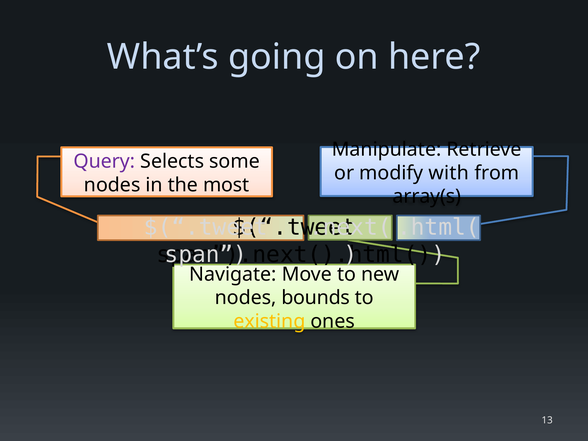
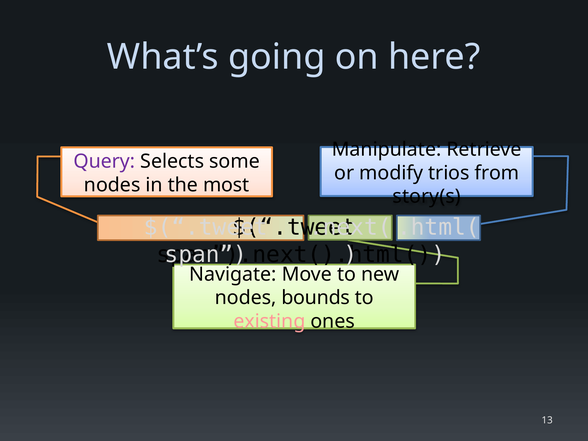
with: with -> trios (449, 173)
array(s: array(s -> story(s (427, 196)
existing colour: yellow -> pink (270, 321)
